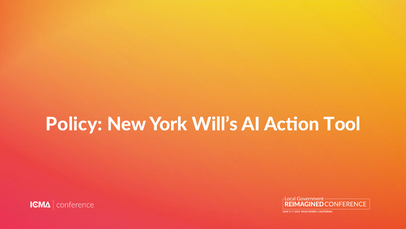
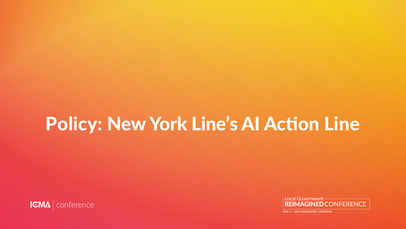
Will’s: Will’s -> Line’s (215, 124)
Tool: Tool -> Line (342, 124)
